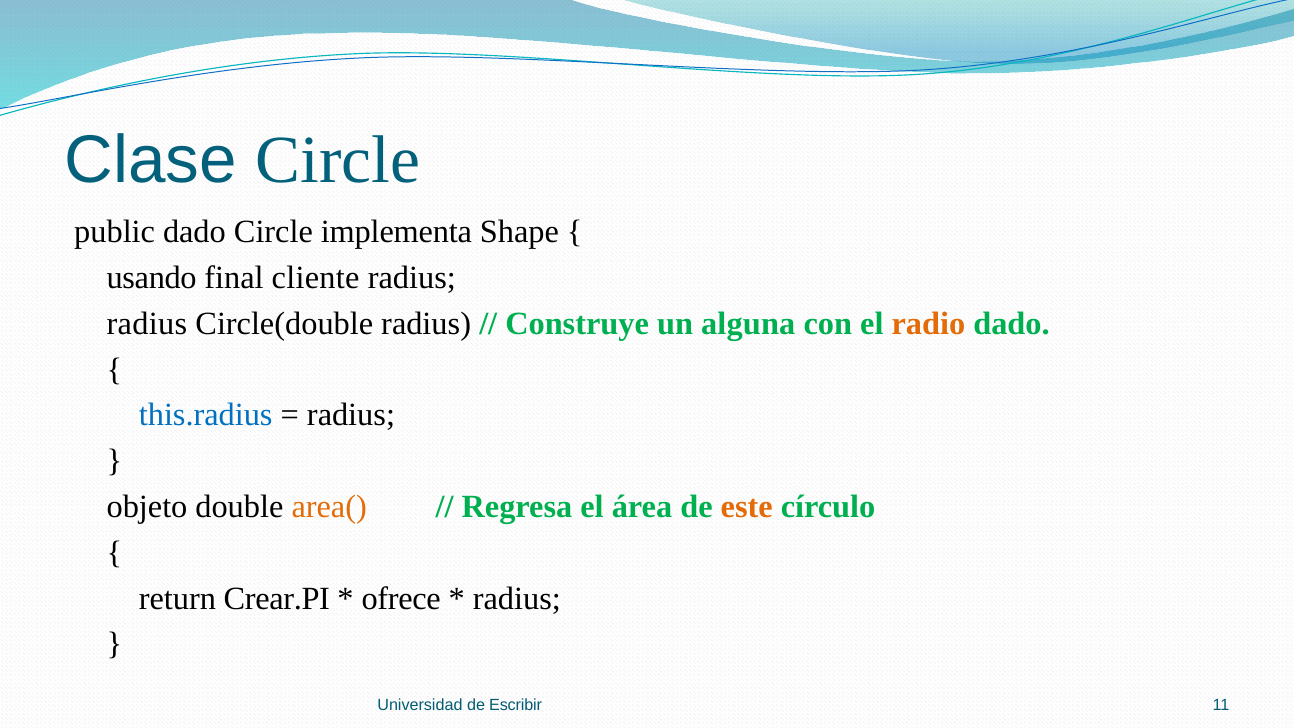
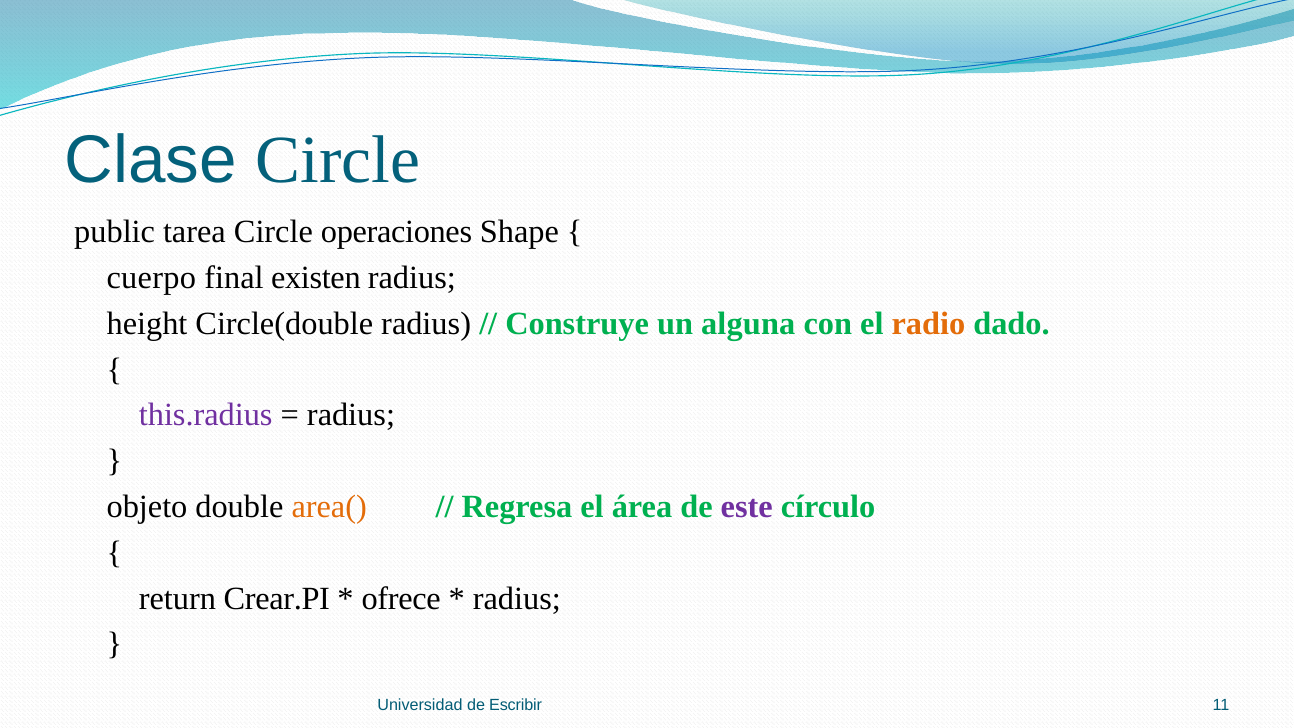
public dado: dado -> tarea (194, 232)
implementa: implementa -> operaciones (397, 232)
usando: usando -> cuerpo (151, 278)
cliente: cliente -> existen (316, 278)
radius: radius -> height (147, 323)
this.radius colour: blue -> purple (206, 415)
este colour: orange -> purple (747, 507)
